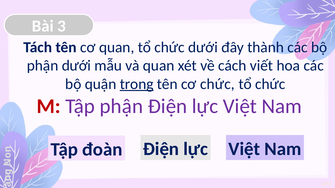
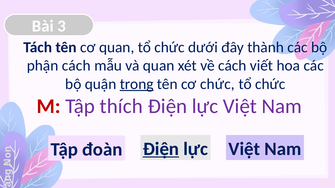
phận dưới: dưới -> cách (76, 66)
Tập phận: phận -> thích (121, 107)
Điện underline: none -> present (161, 149)
